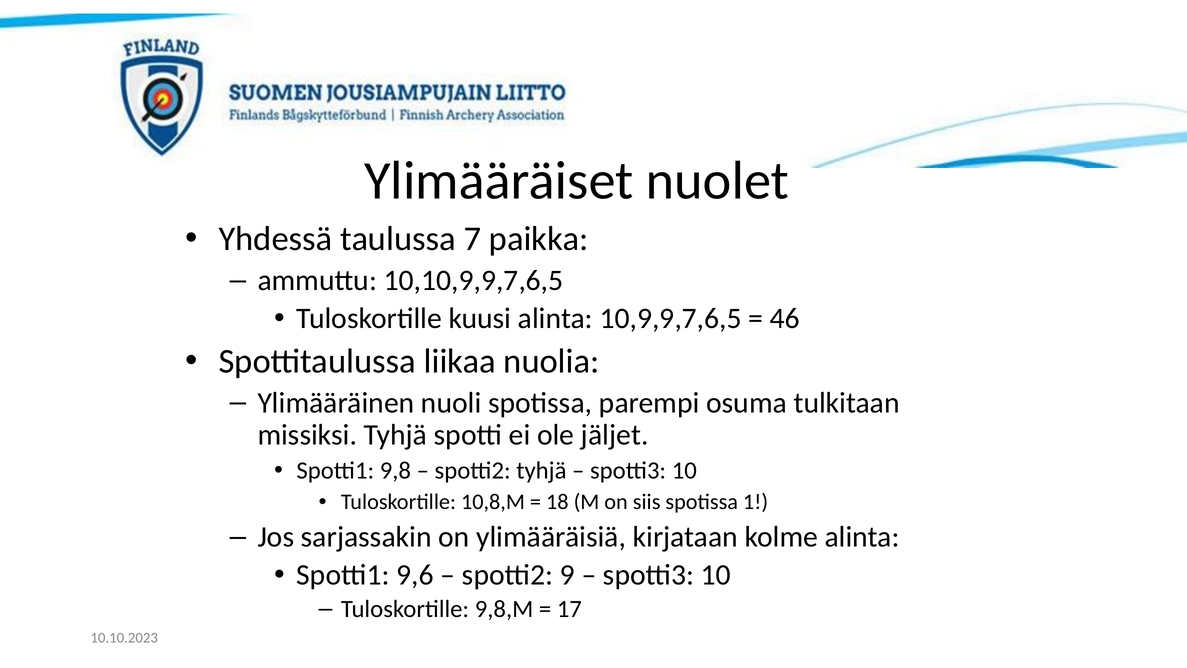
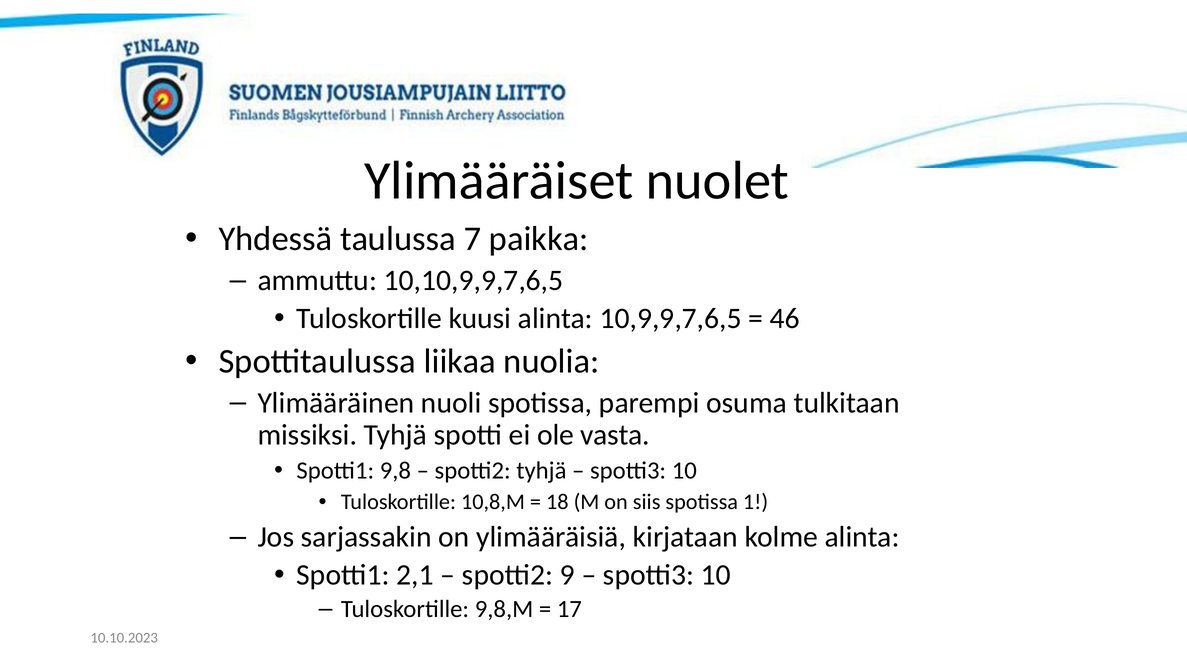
jäljet: jäljet -> vasta (615, 435)
9,6: 9,6 -> 2,1 (415, 575)
